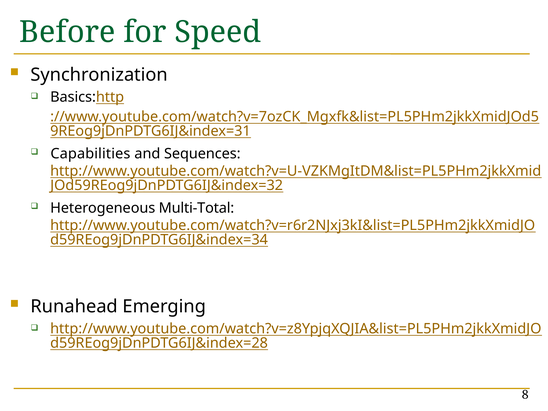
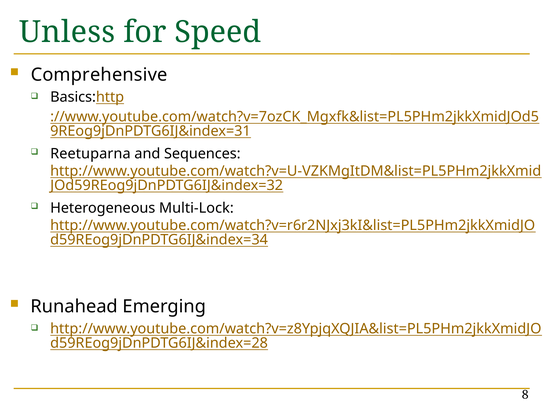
Before: Before -> Unless (67, 32)
Synchronization: Synchronization -> Comprehensive (99, 75)
Capabilities: Capabilities -> Reetuparna (90, 154)
Multi-Total: Multi-Total -> Multi-Lock (196, 208)
